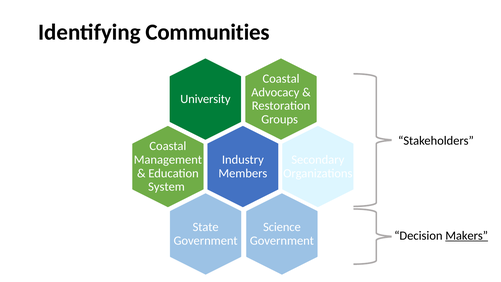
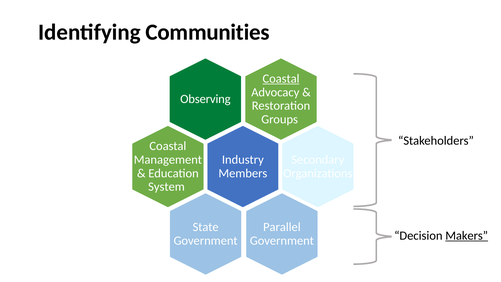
Coastal underline: none -> present (281, 79)
University: University -> Observing (205, 99)
Science: Science -> Parallel (282, 227)
